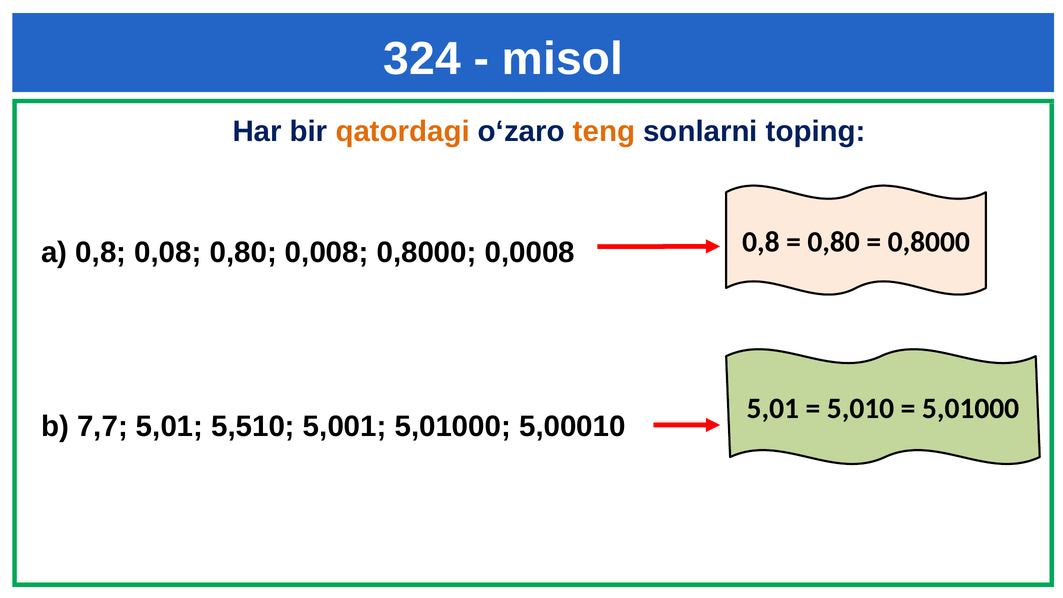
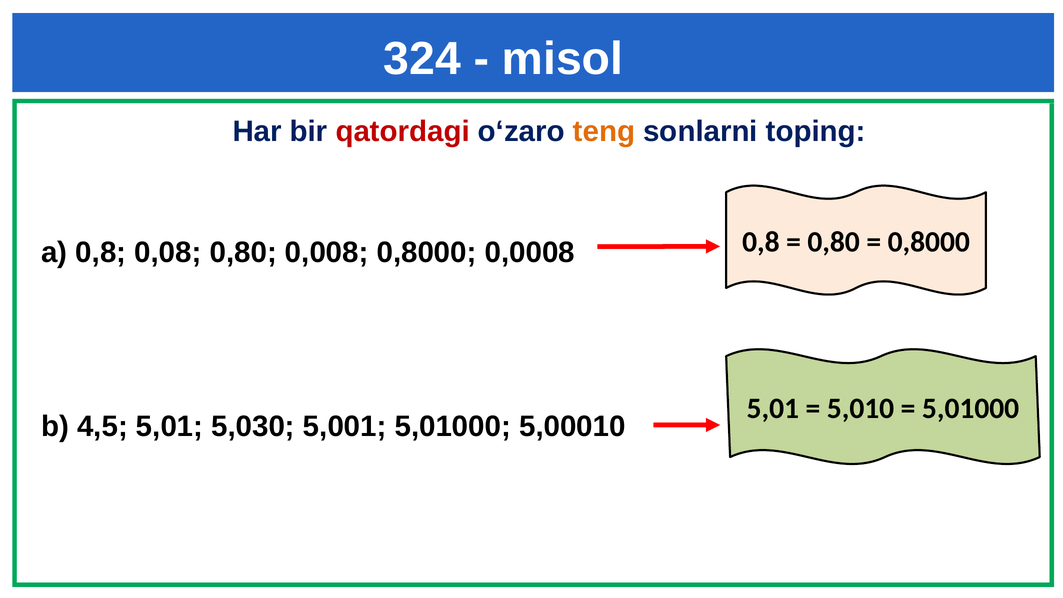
qatordagi colour: orange -> red (403, 132)
7,7: 7,7 -> 4,5 (102, 426)
5,510: 5,510 -> 5,030 (253, 426)
